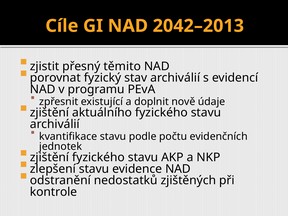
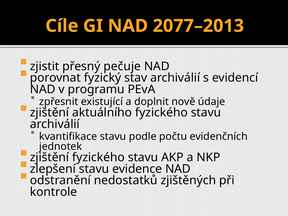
2042–2013: 2042–2013 -> 2077–2013 (198, 26)
těmito: těmito -> pečuje (122, 66)
